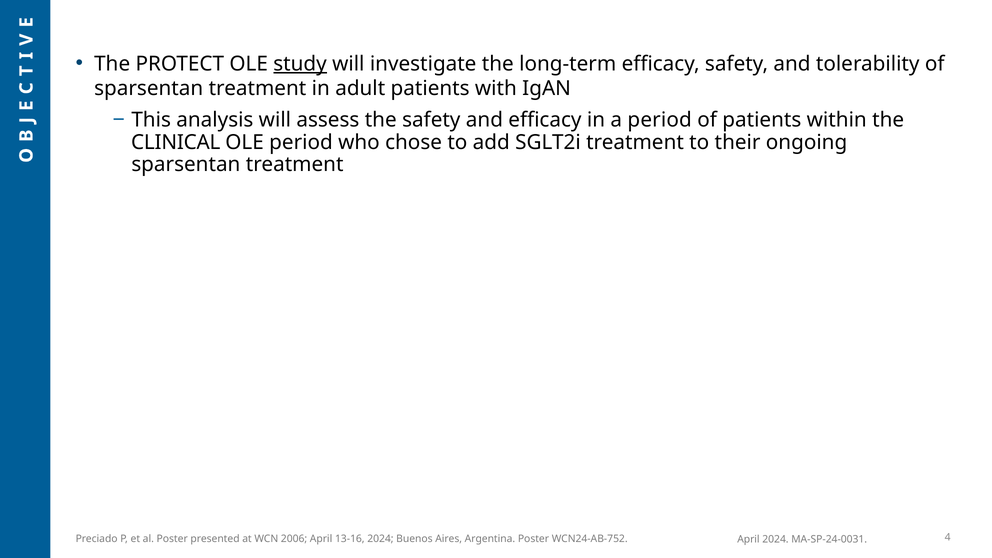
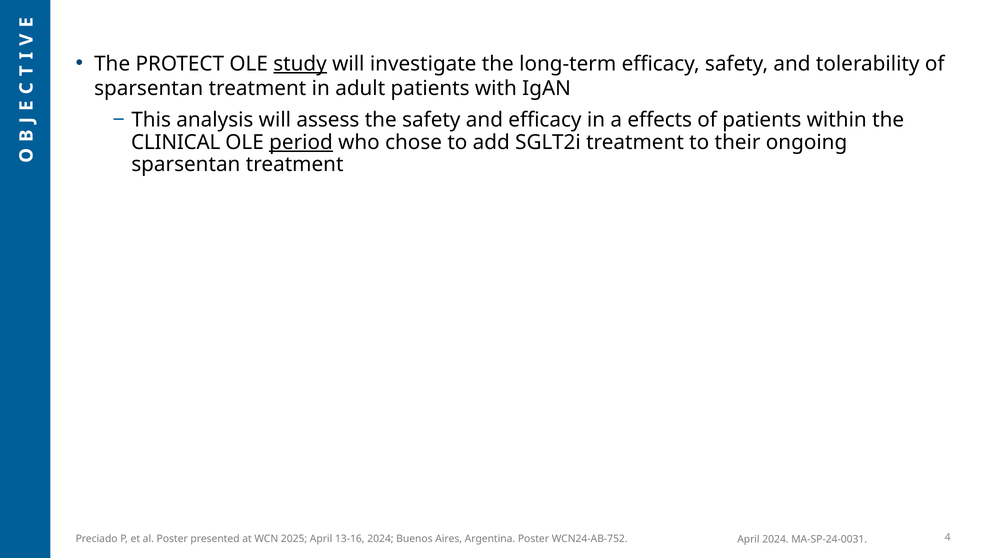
a period: period -> effects (660, 120)
period underline: none -> present (301, 142)
2006: 2006 -> 2025 (294, 539)
